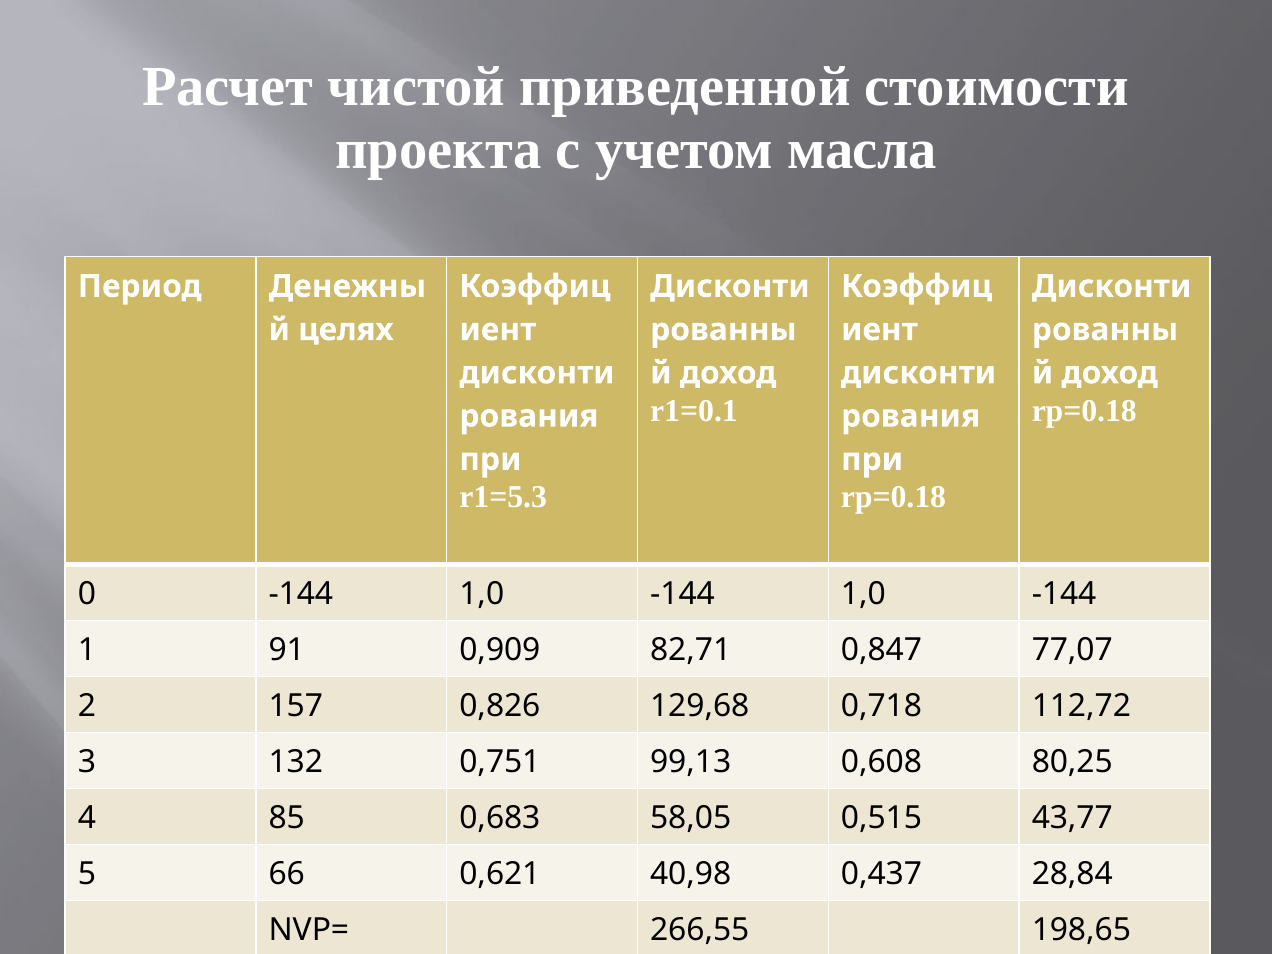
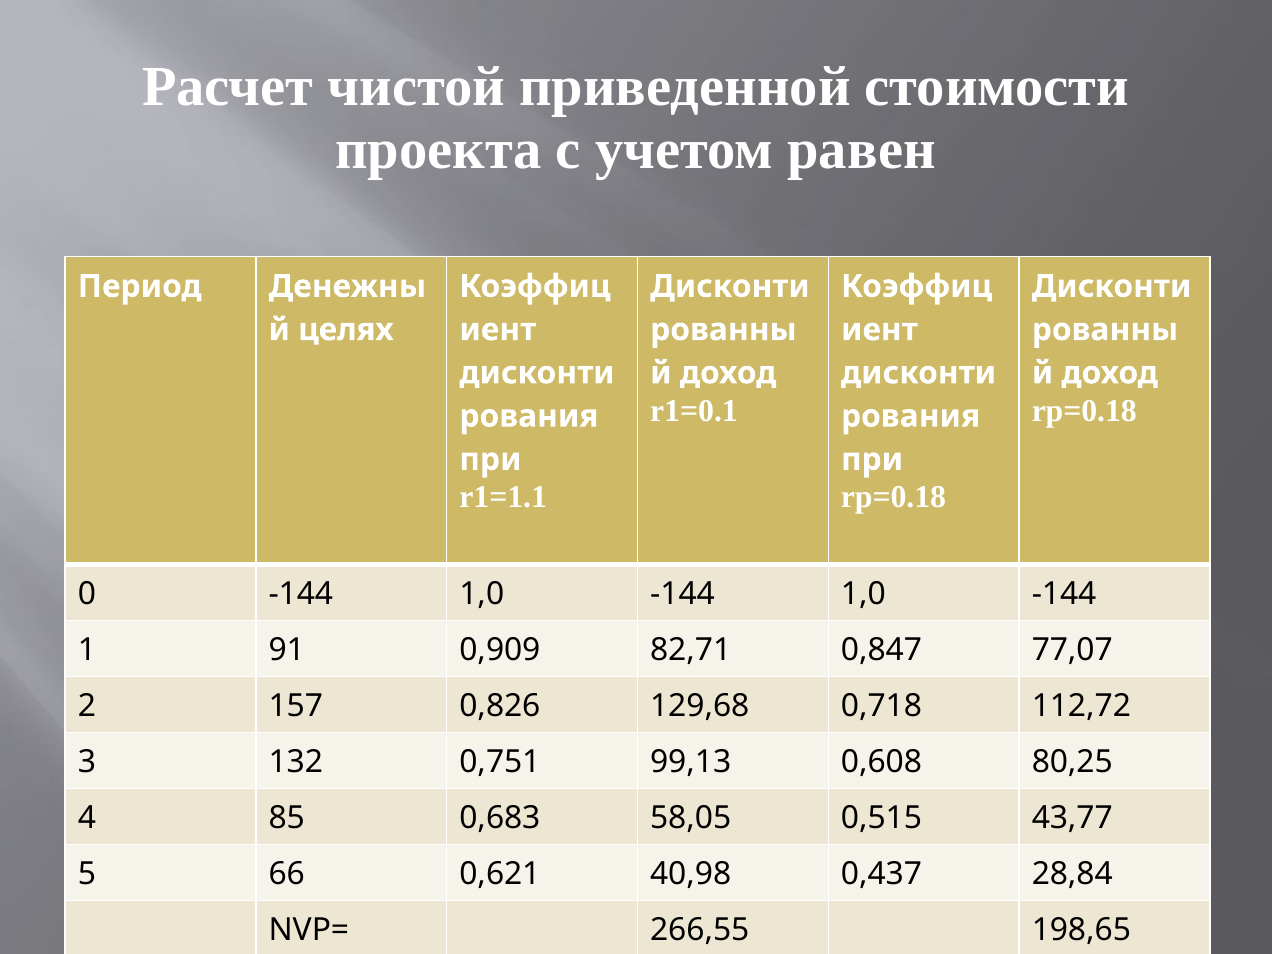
масла: масла -> равен (862, 150)
r1=5.3: r1=5.3 -> r1=1.1 (503, 497)
